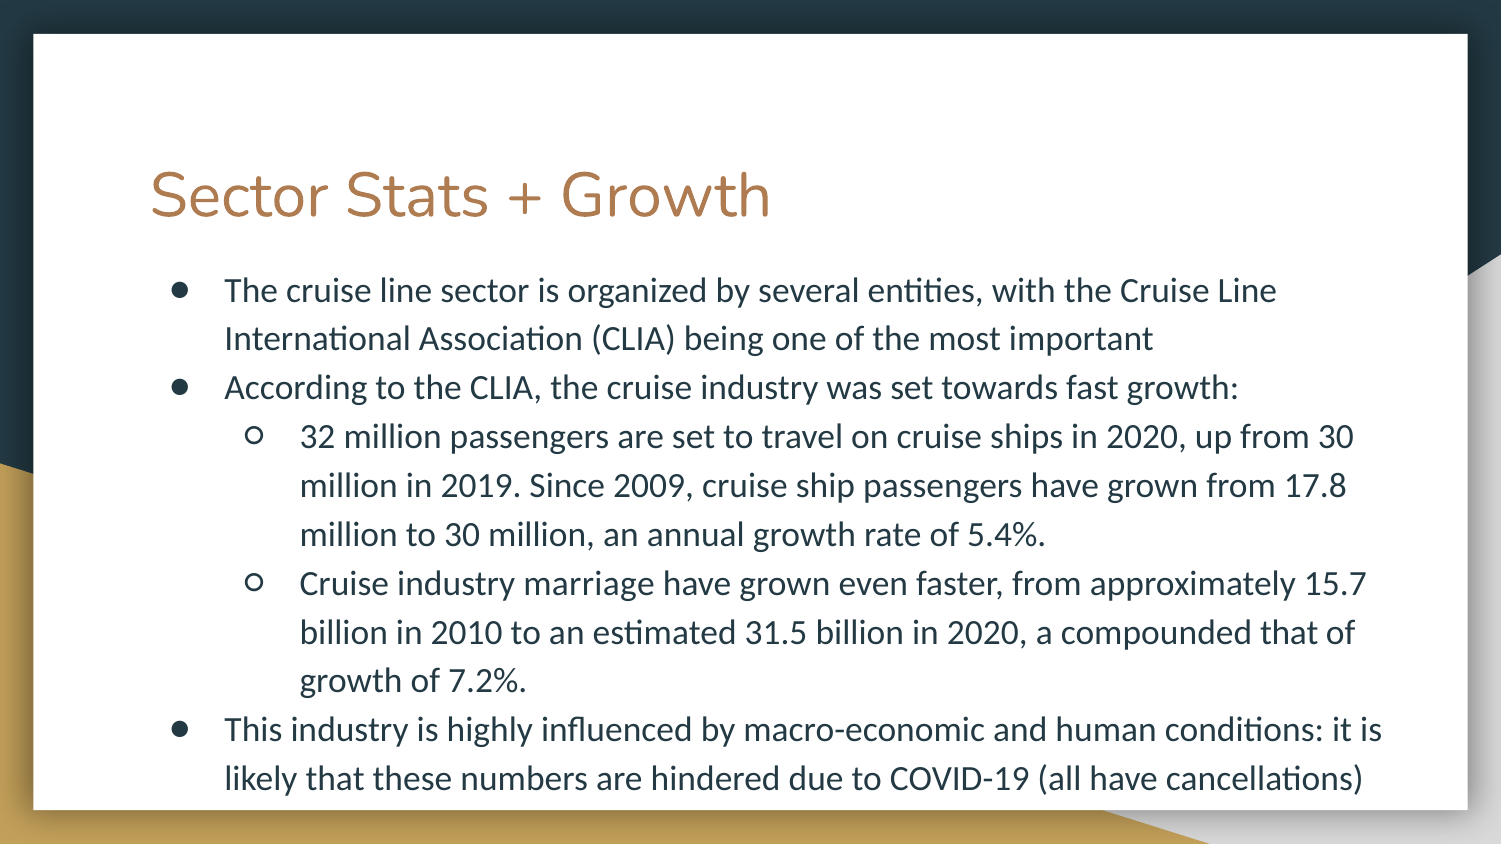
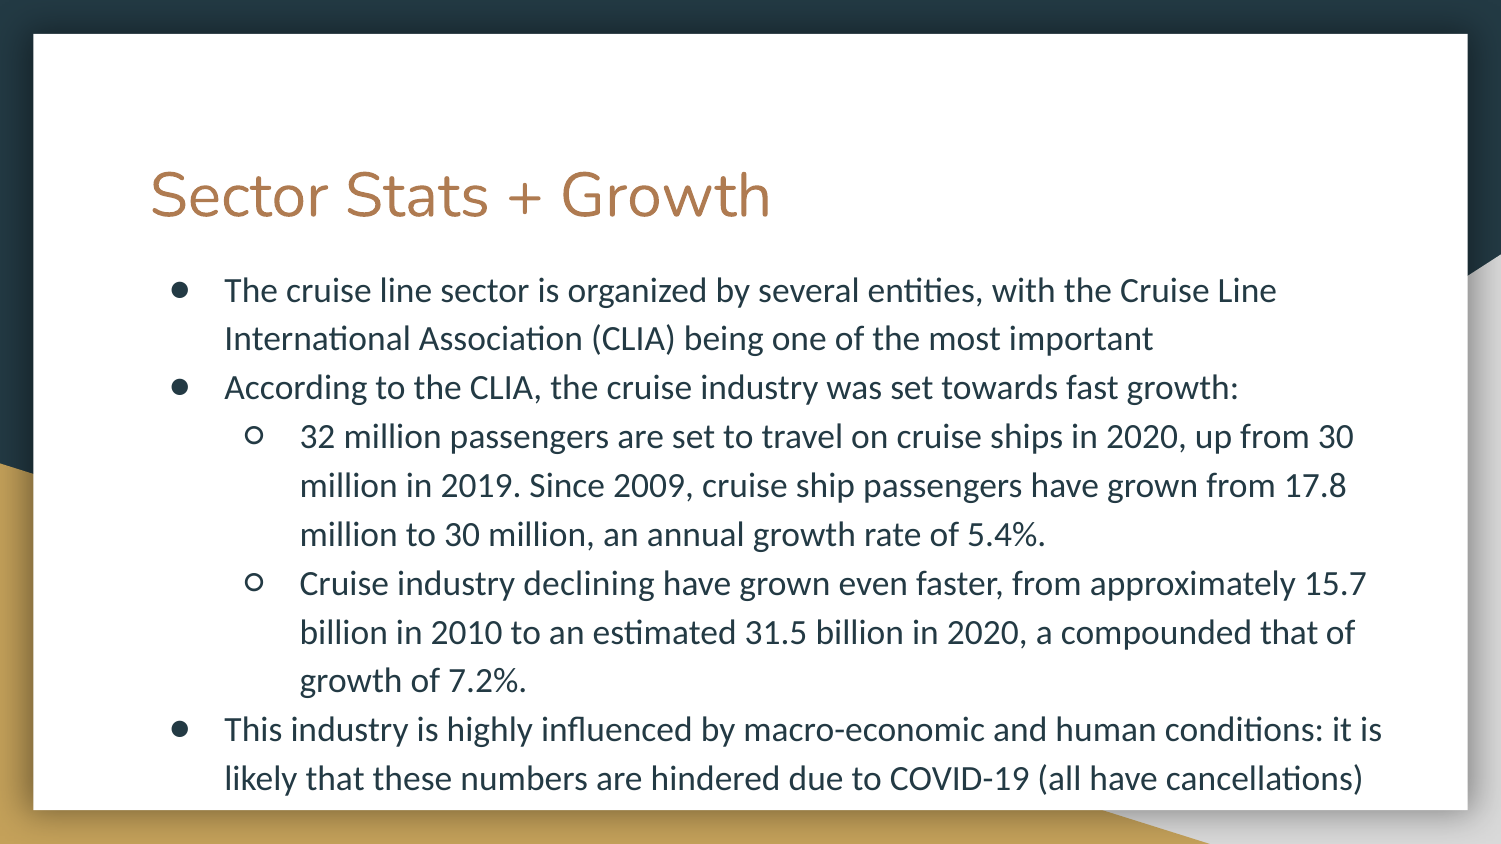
marriage: marriage -> declining (589, 584)
